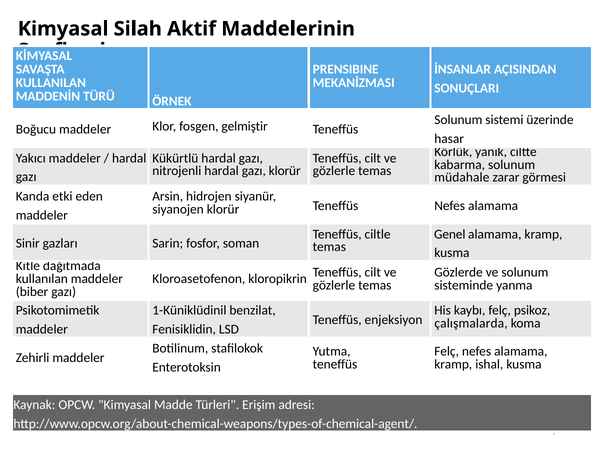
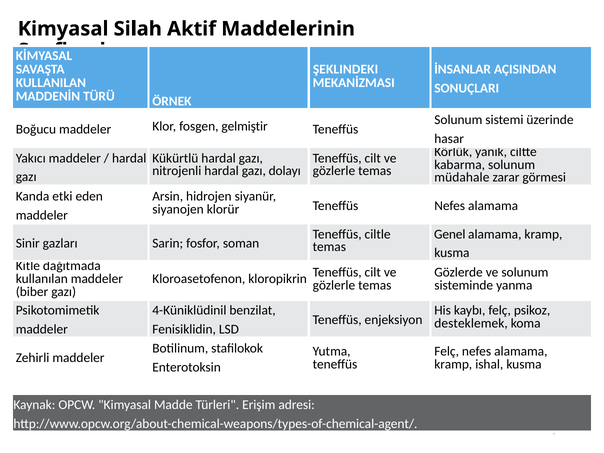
PRENSIBINE: PRENSIBINE -> ŞEKLINDEKI (346, 69)
gazı klorür: klorür -> dolayı (285, 171)
1-Küniklüdinil: 1-Küniklüdinil -> 4-Küniklüdinil (189, 311)
çalışmalarda: çalışmalarda -> desteklemek (471, 323)
